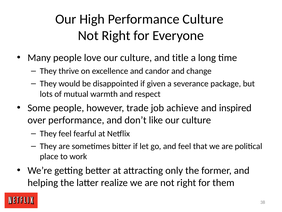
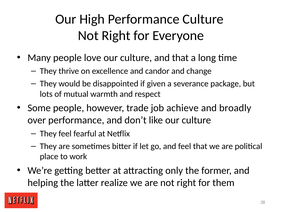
and title: title -> that (180, 58)
inspired: inspired -> broadly (235, 108)
